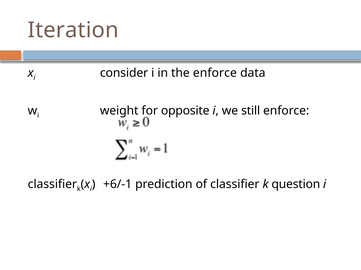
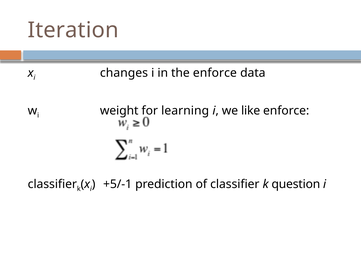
consider: consider -> changes (124, 73)
opposite: opposite -> learning (185, 111)
still: still -> like (251, 111)
+6/-1: +6/-1 -> +5/-1 (118, 185)
